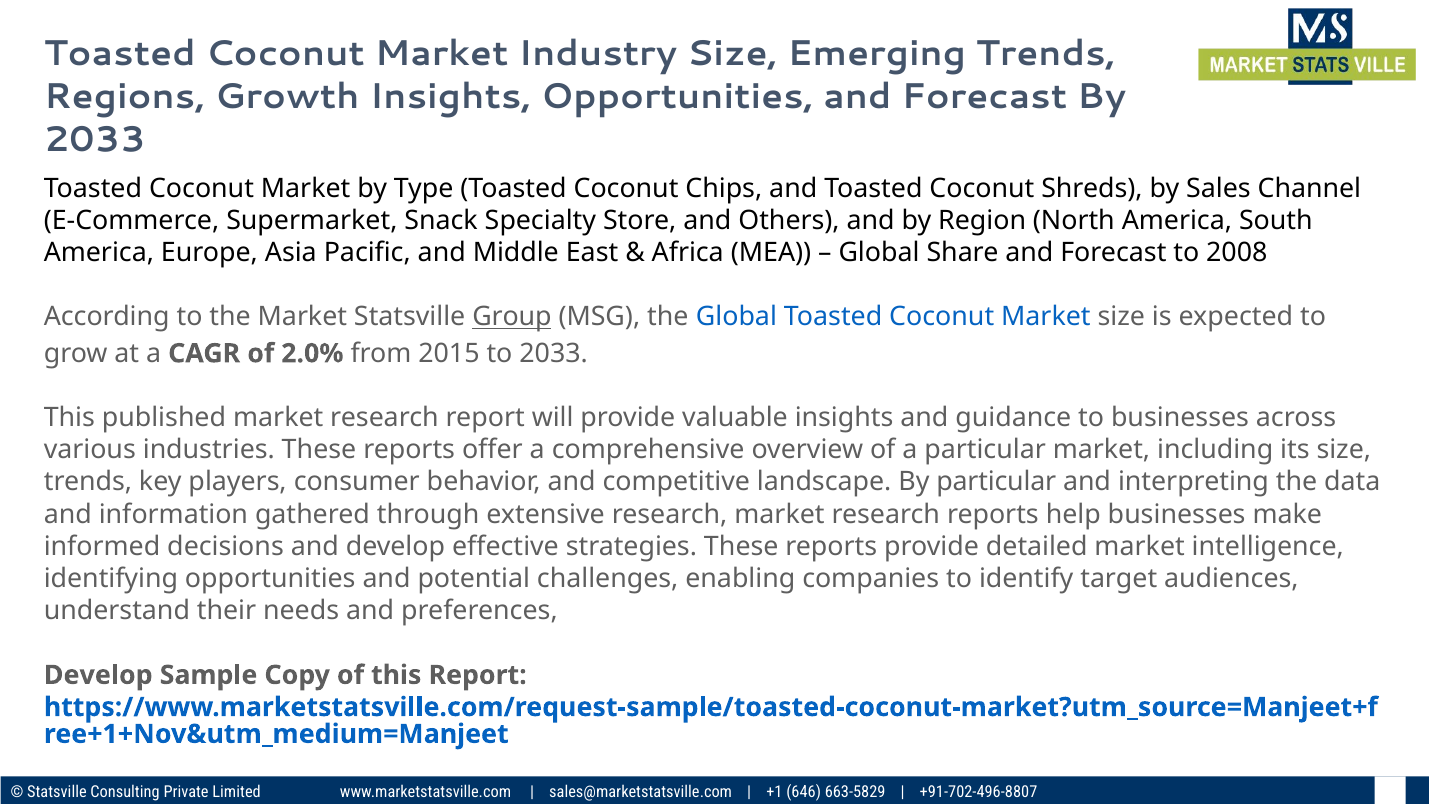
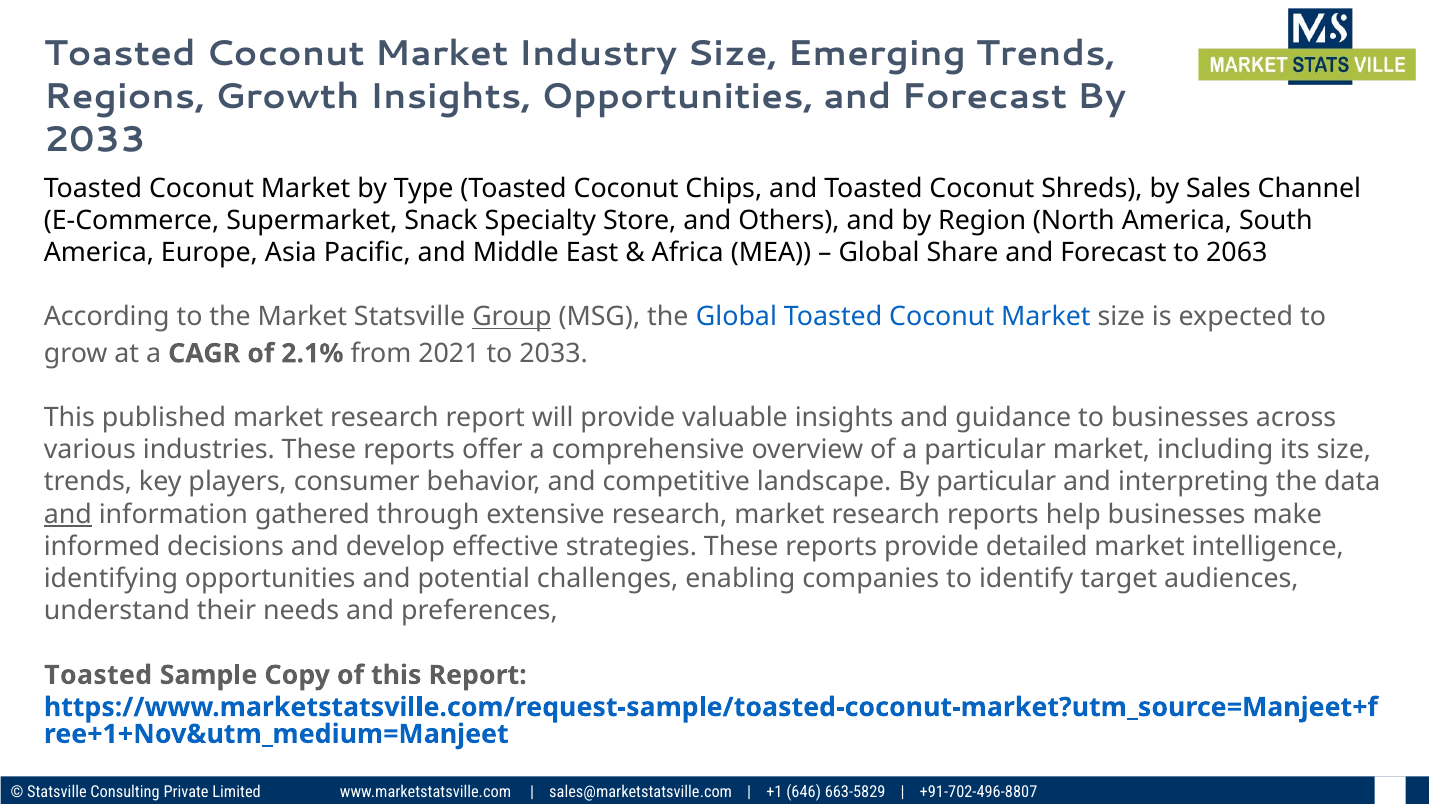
2008: 2008 -> 2063 (1237, 253)
2.0%: 2.0% -> 2.1% (312, 353)
2015: 2015 -> 2021 (449, 353)
and underline: none -> present (68, 514)
Develop: Develop -> Toasted (98, 675)
